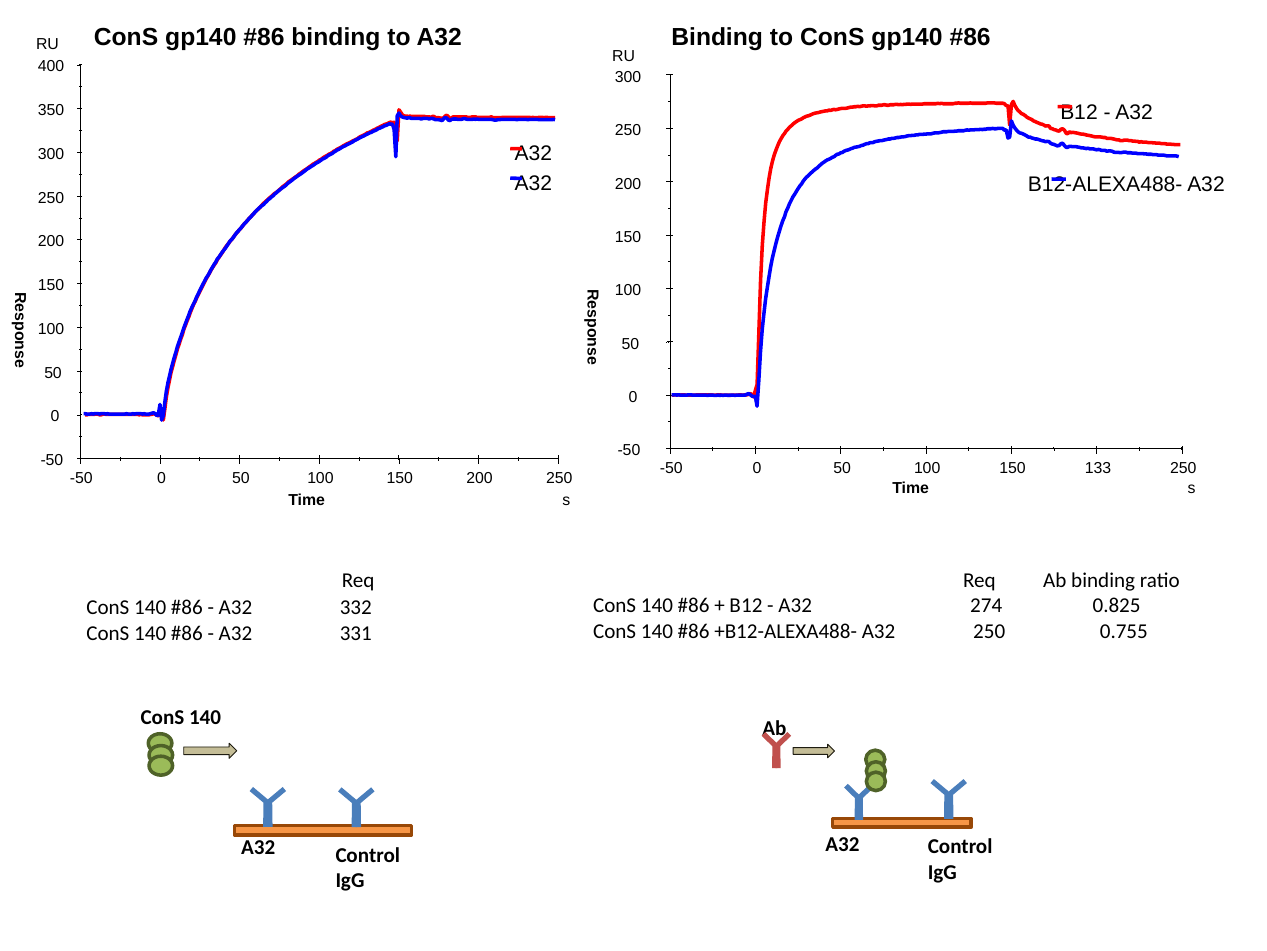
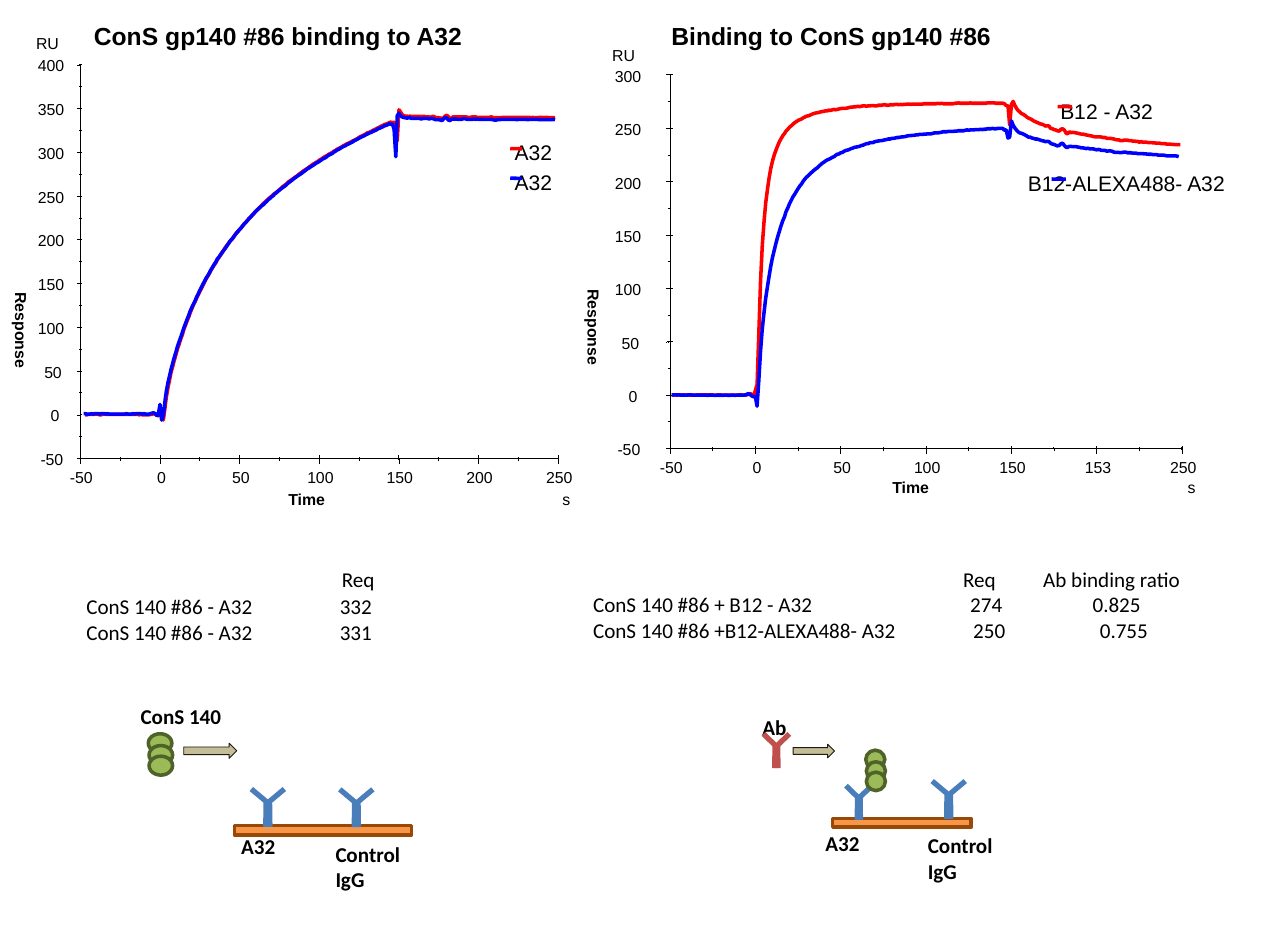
133: 133 -> 153 (1098, 468)
